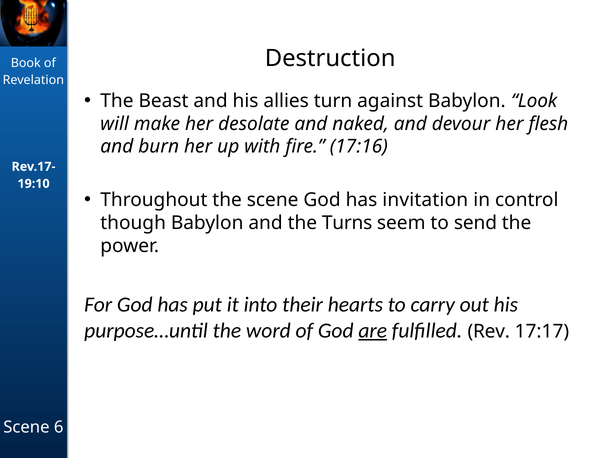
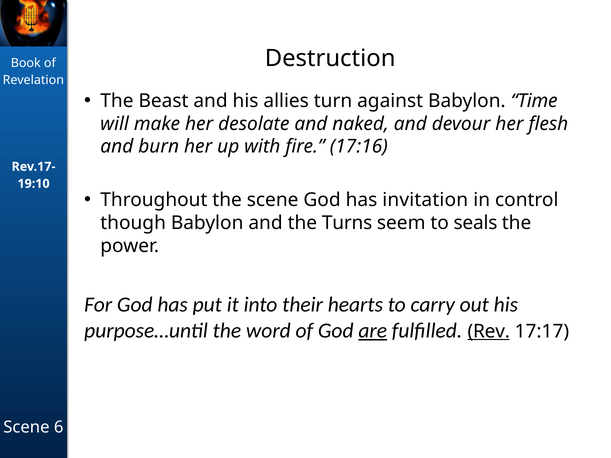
Look: Look -> Time (534, 101)
send: send -> seals (475, 223)
Rev underline: none -> present (489, 332)
